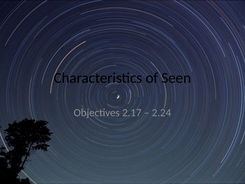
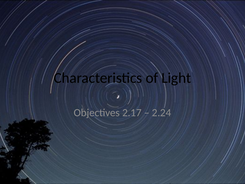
Seen: Seen -> Light (176, 78)
